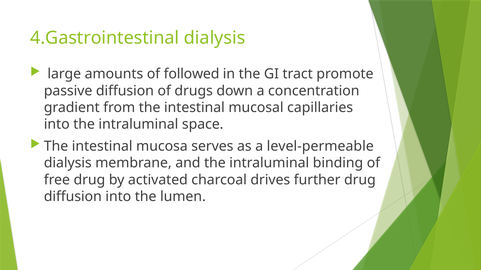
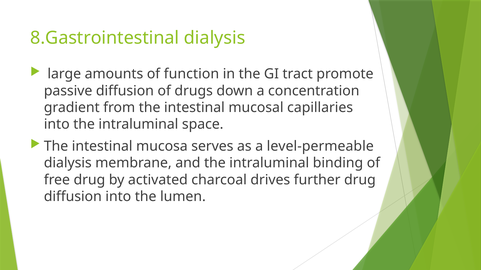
4.Gastrointestinal: 4.Gastrointestinal -> 8.Gastrointestinal (105, 38)
followed: followed -> function (191, 74)
